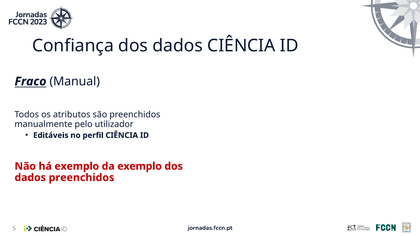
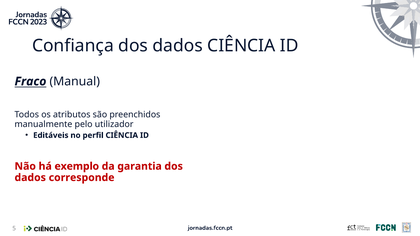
da exemplo: exemplo -> garantia (140, 166)
dados preenchidos: preenchidos -> corresponde (82, 178)
